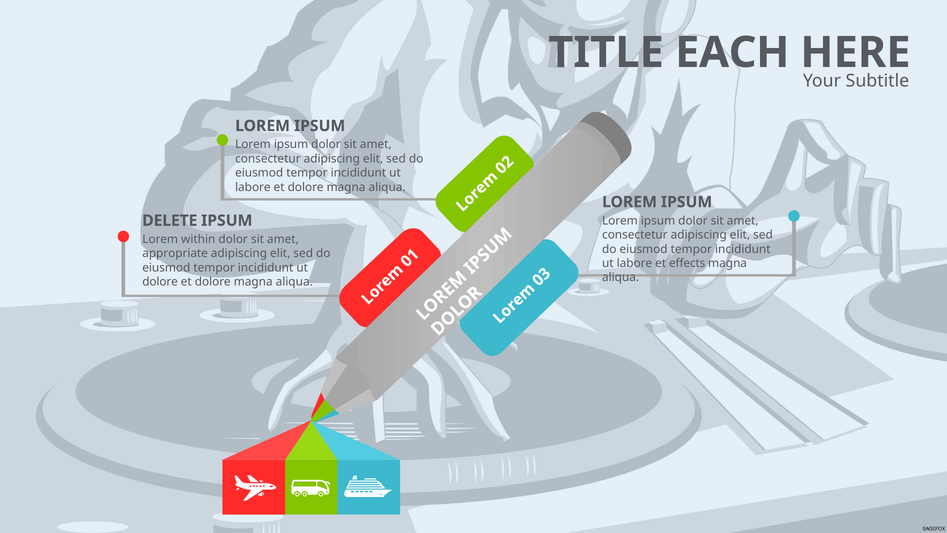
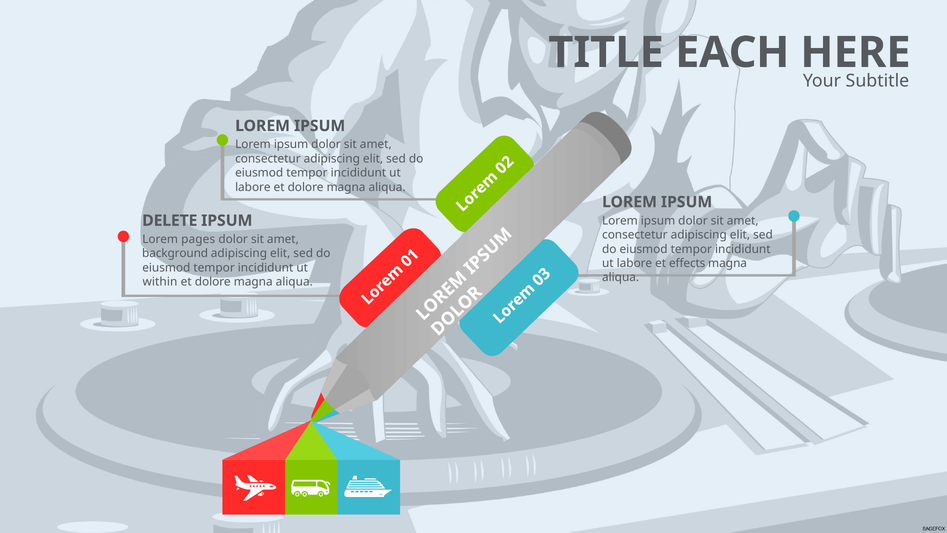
within: within -> pages (198, 239)
appropriate: appropriate -> background (175, 253)
dolore: dolore -> within (160, 282)
